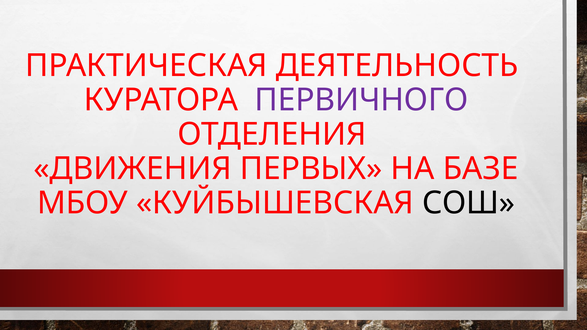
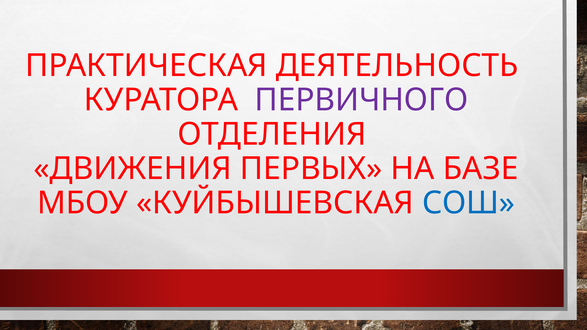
СОШ colour: black -> blue (469, 203)
